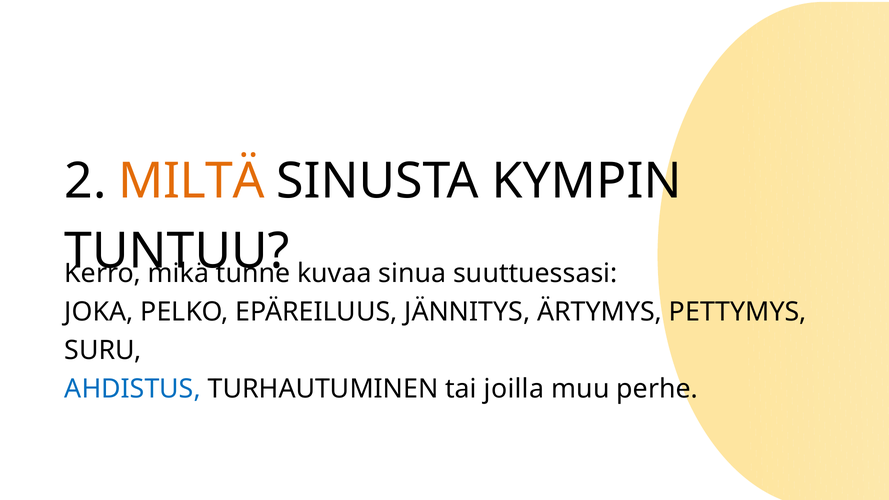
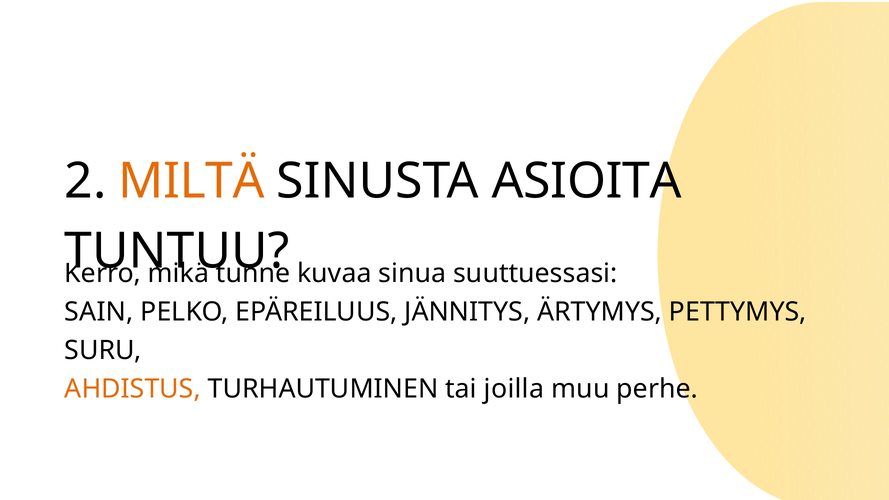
KYMPIN: KYMPIN -> ASIOITA (587, 182)
JOKA: JOKA -> SAIN (99, 312)
AHDISTUS colour: blue -> orange (133, 389)
